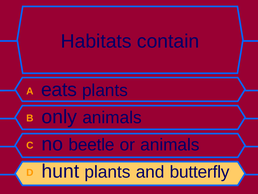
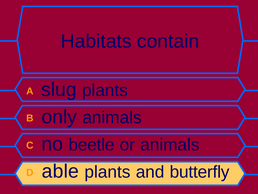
eats: eats -> slug (59, 90)
hunt: hunt -> able (60, 171)
